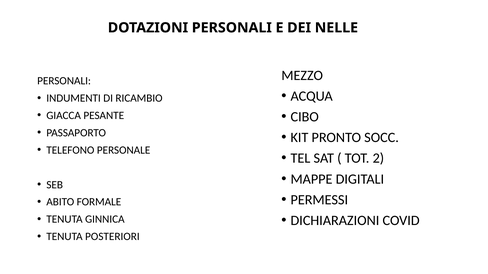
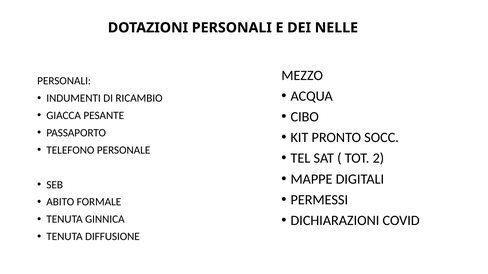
POSTERIORI: POSTERIORI -> DIFFUSIONE (112, 237)
